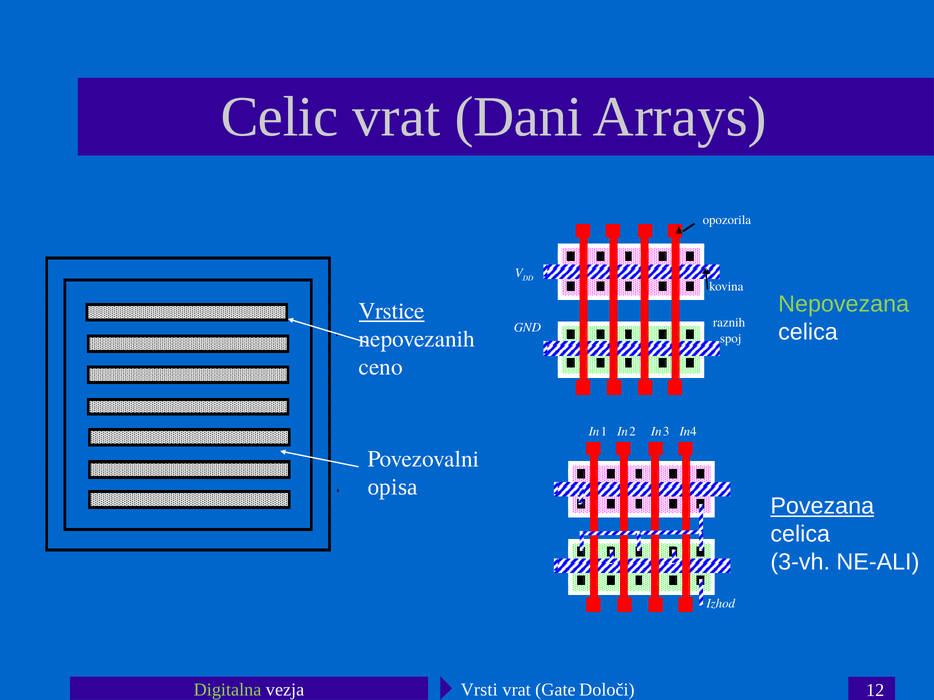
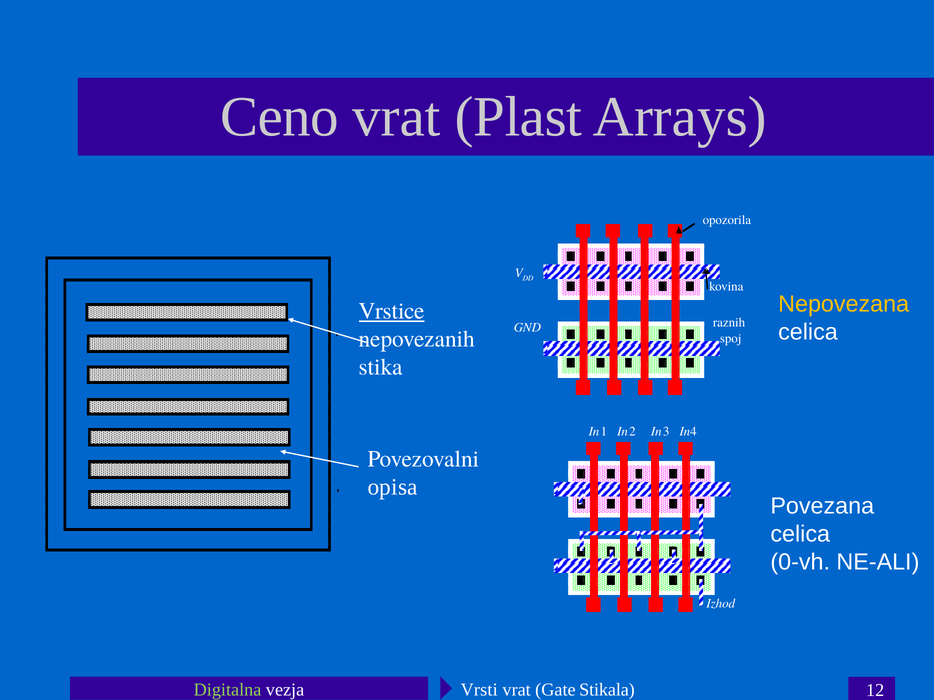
Celic: Celic -> Ceno (280, 117)
Dani: Dani -> Plast (519, 117)
Nepovezana colour: light green -> yellow (844, 304)
ceno: ceno -> stika (381, 367)
Povezana underline: present -> none (822, 507)
3-vh: 3-vh -> 0-vh (800, 563)
Določi: Določi -> Stikala (607, 690)
